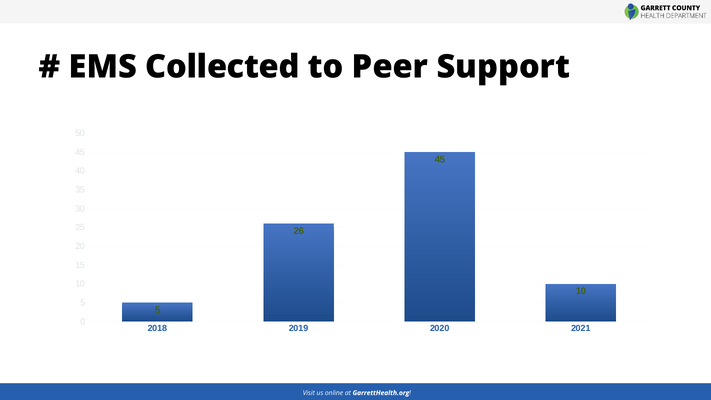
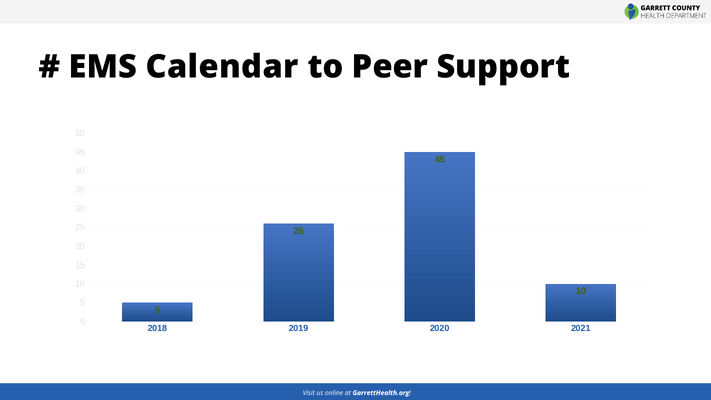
Collected: Collected -> Calendar (222, 67)
